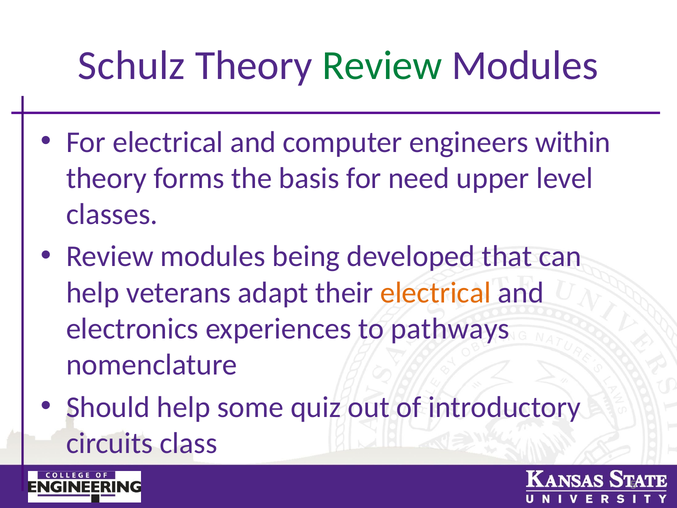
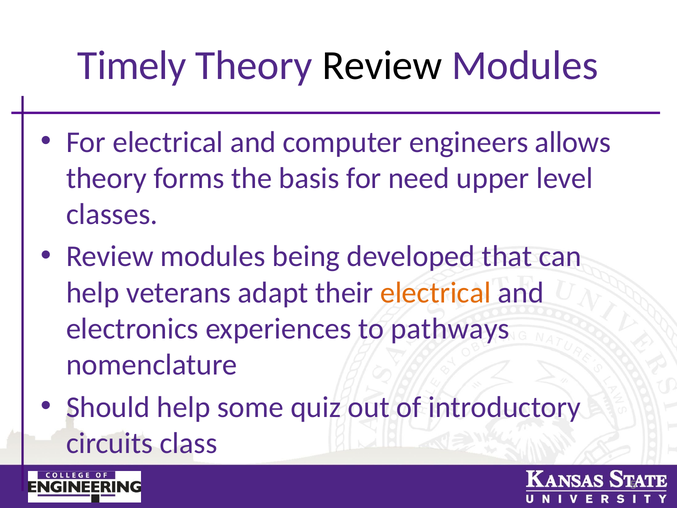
Schulz: Schulz -> Timely (132, 66)
Review colour: green -> black (382, 66)
within: within -> allows (573, 142)
